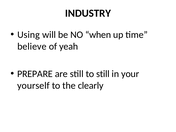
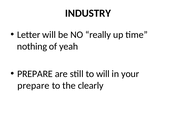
Using: Using -> Letter (29, 35)
when: when -> really (98, 35)
believe: believe -> nothing (32, 46)
to still: still -> will (103, 74)
yourself: yourself -> prepare (33, 86)
